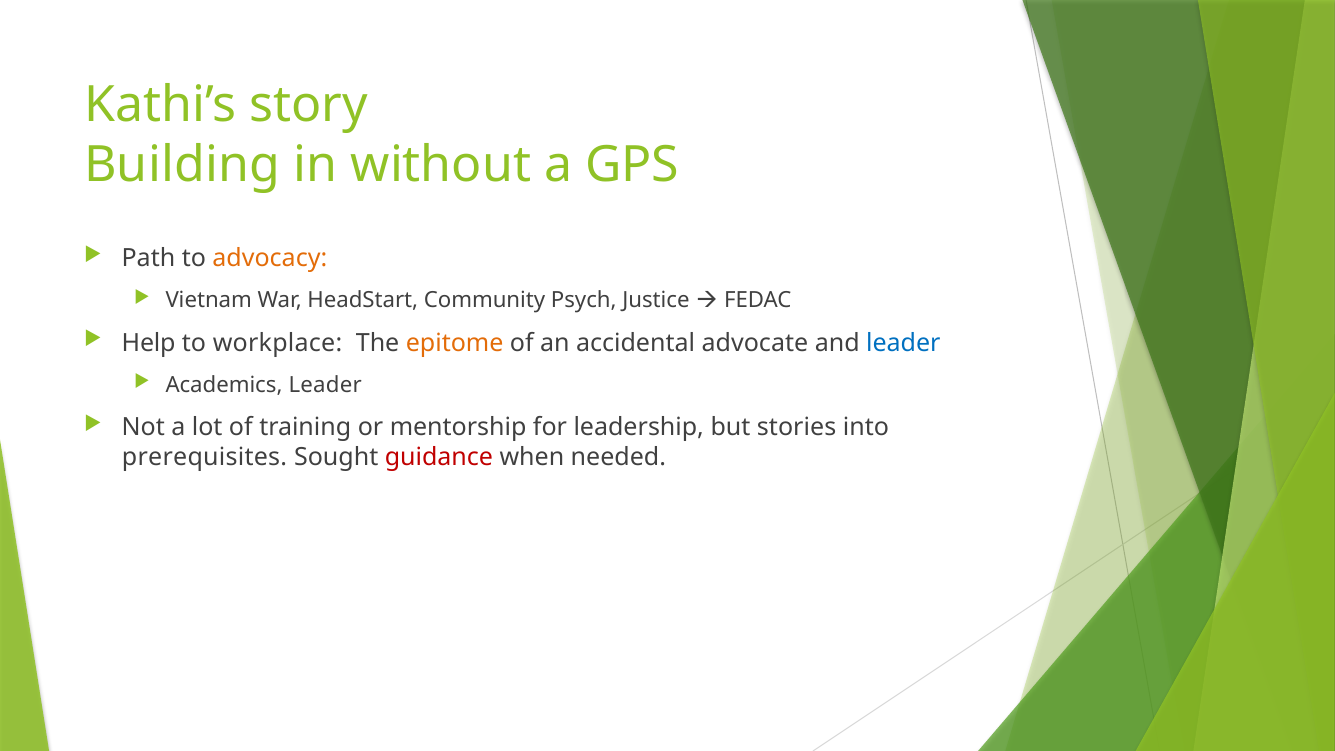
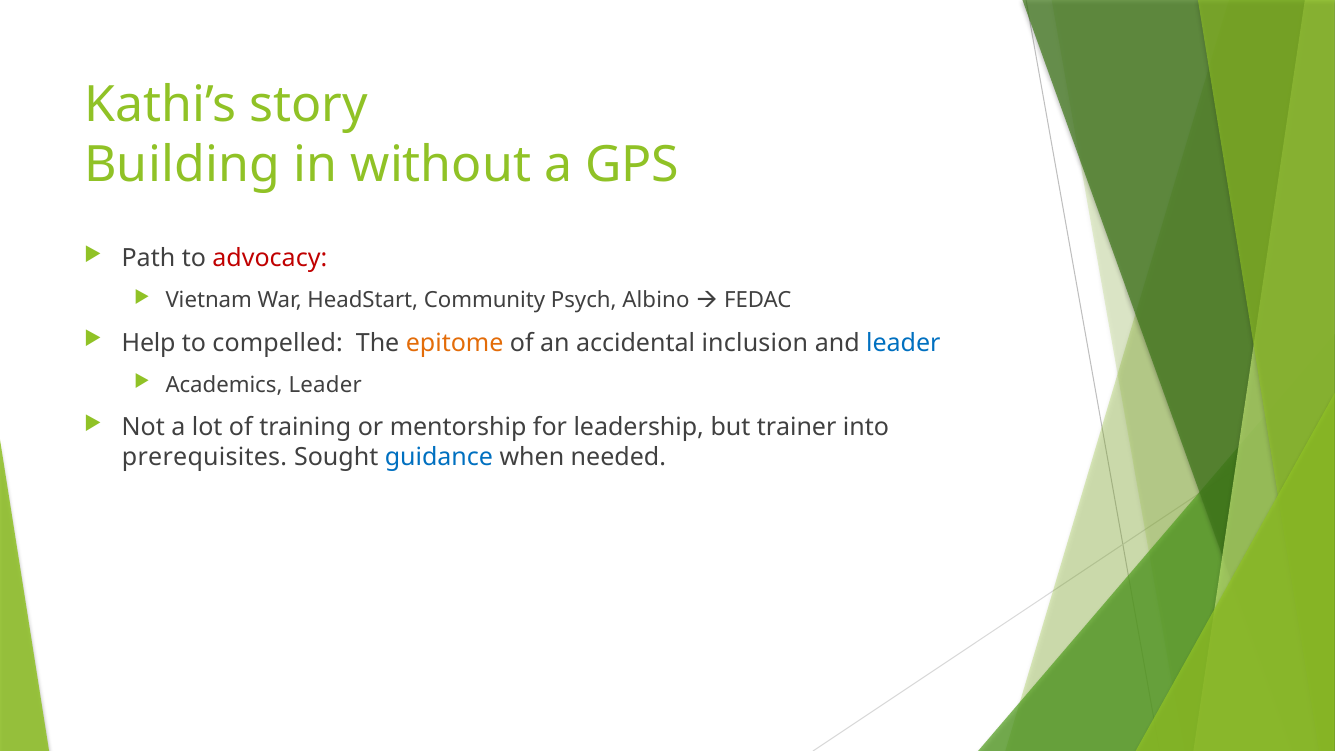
advocacy colour: orange -> red (270, 258)
Justice: Justice -> Albino (656, 300)
workplace: workplace -> compelled (278, 343)
advocate: advocate -> inclusion (755, 343)
stories: stories -> trainer (797, 427)
guidance colour: red -> blue (439, 458)
